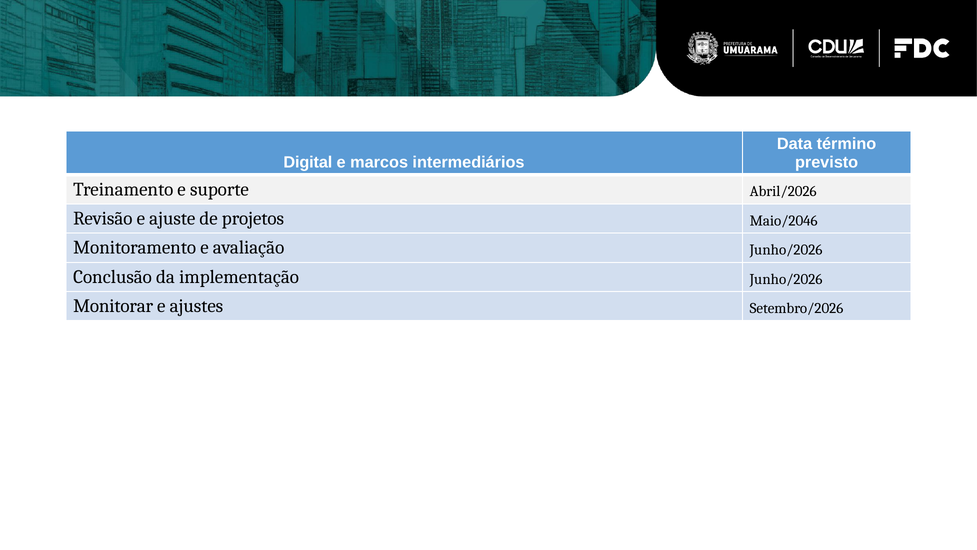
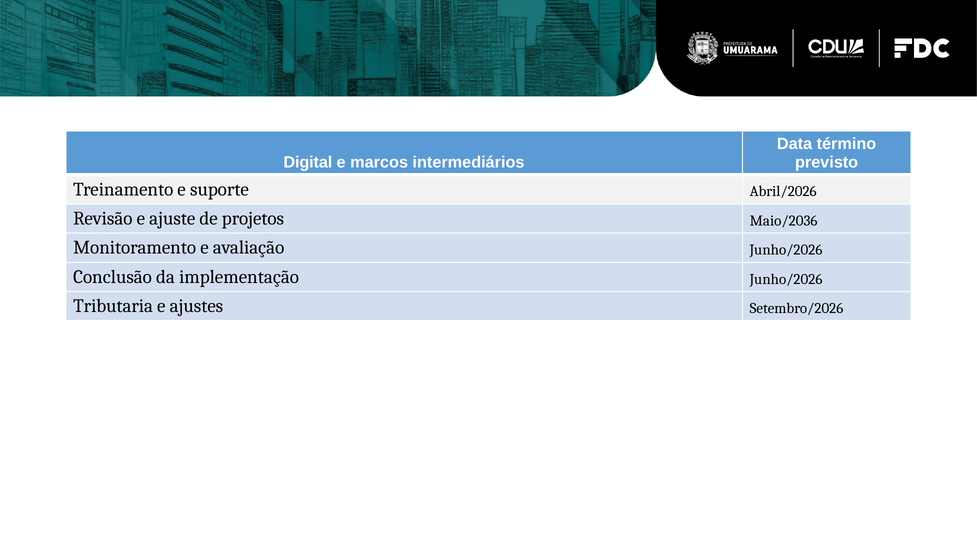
Maio/2046: Maio/2046 -> Maio/2036 (784, 221)
Monitorar: Monitorar -> Tributaria (113, 306)
